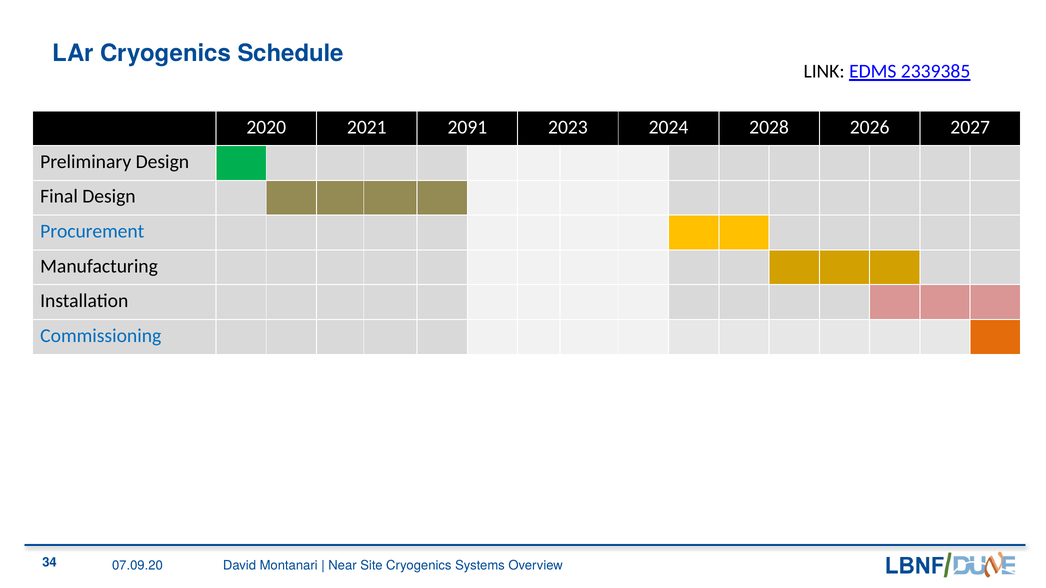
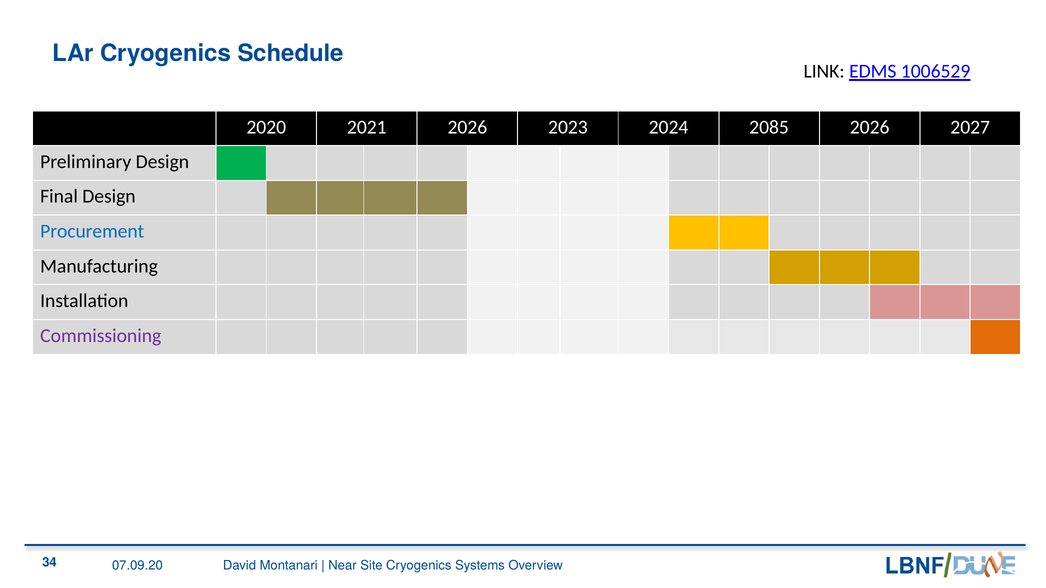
2339385: 2339385 -> 1006529 (936, 72)
2021 2091: 2091 -> 2026 (467, 127)
2028: 2028 -> 2085 (769, 127)
Commissioning colour: blue -> purple (101, 336)
